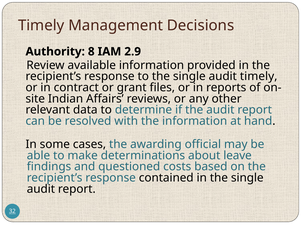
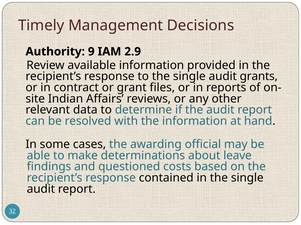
8: 8 -> 9 (91, 52)
audit timely: timely -> grants (259, 77)
